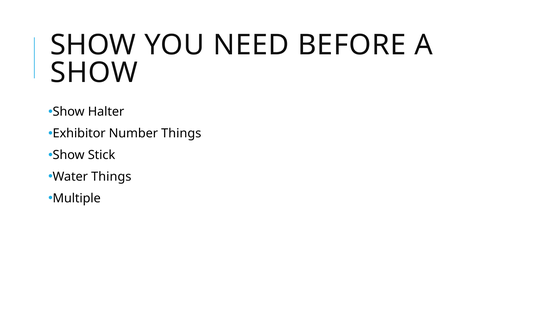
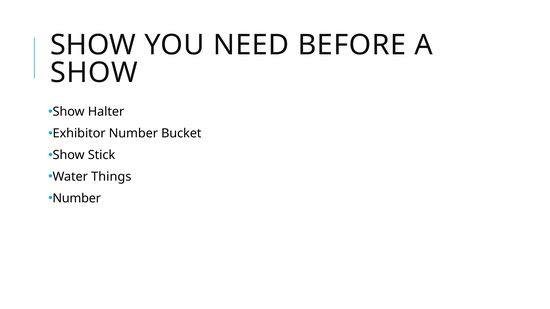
Number Things: Things -> Bucket (181, 134)
Multiple: Multiple -> Number (77, 198)
